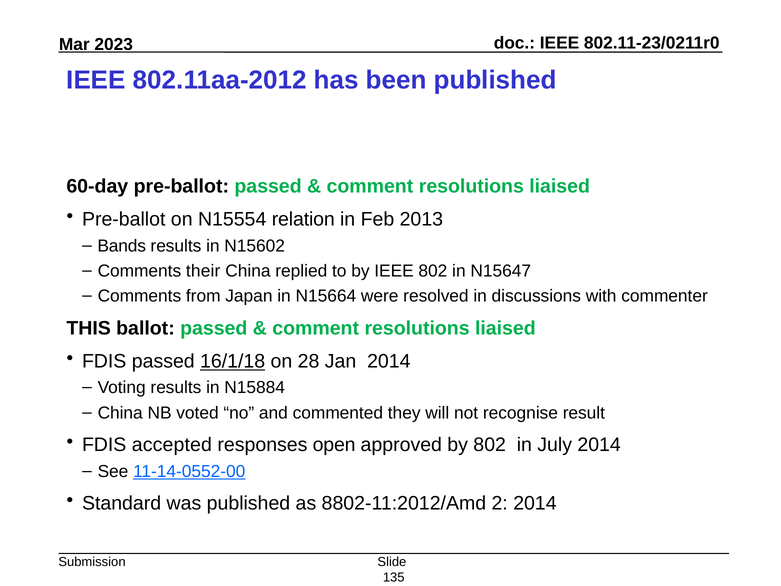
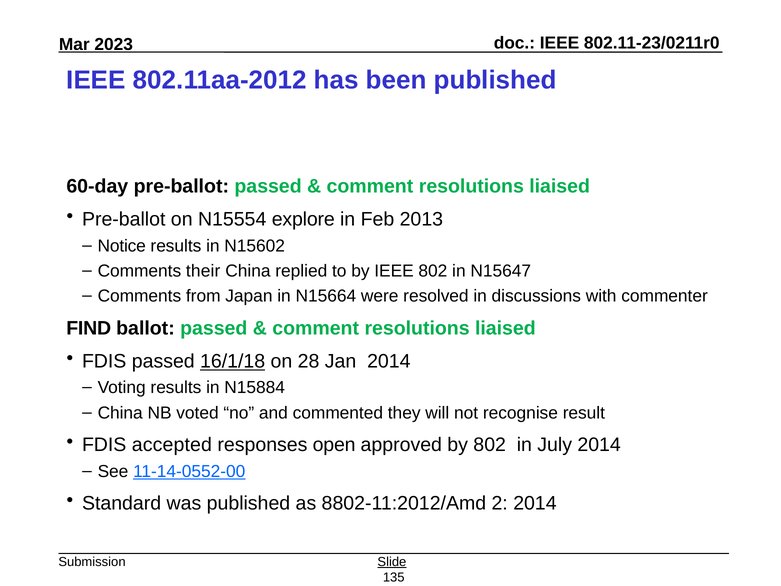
relation: relation -> explore (303, 219)
Bands: Bands -> Notice (122, 246)
THIS: THIS -> FIND (89, 328)
Slide underline: none -> present (392, 562)
